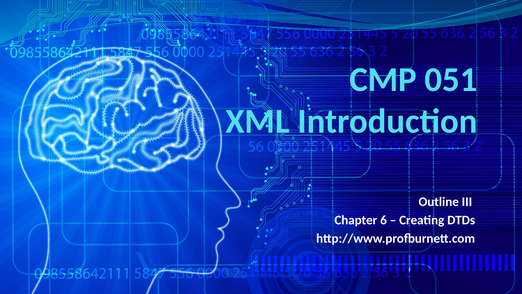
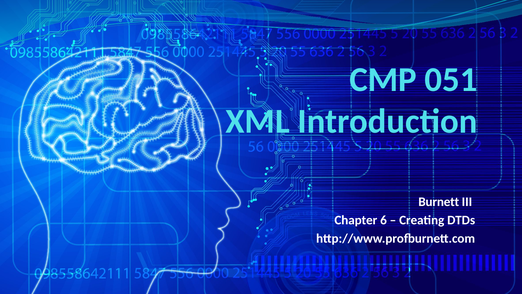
Outline: Outline -> Burnett (439, 202)
